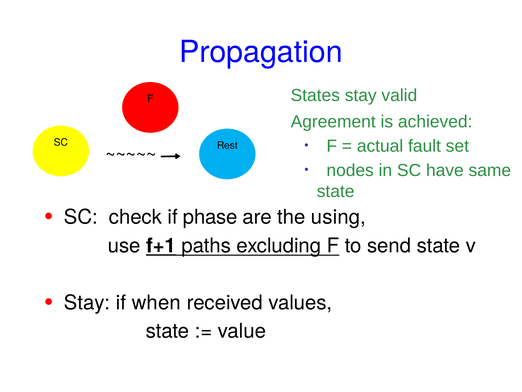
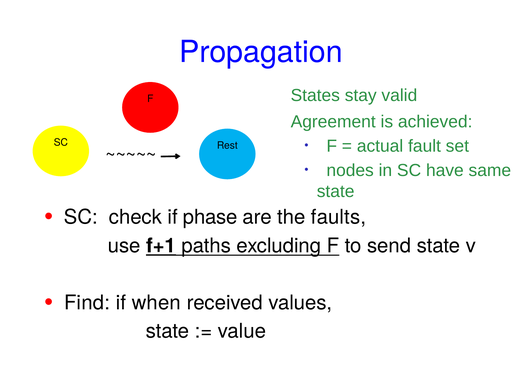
using: using -> faults (338, 217)
Stay: Stay -> Find (87, 302)
